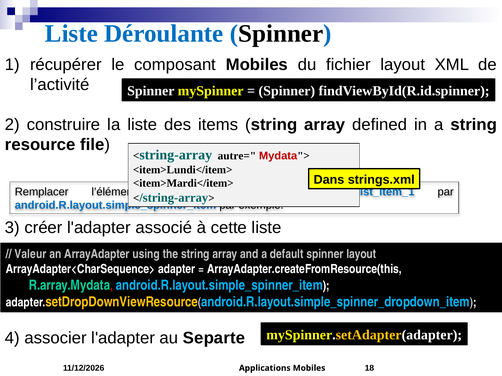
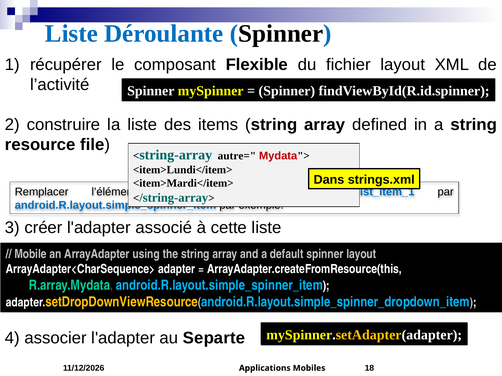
composant Mobiles: Mobiles -> Flexible (257, 65)
Valeur: Valeur -> Mobile (31, 254)
